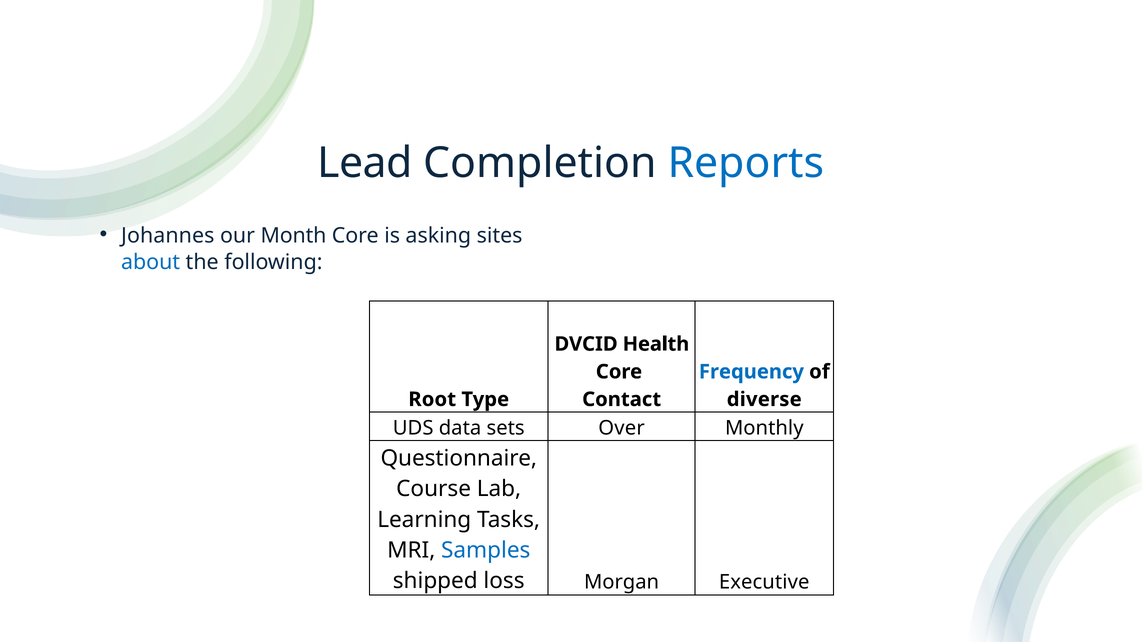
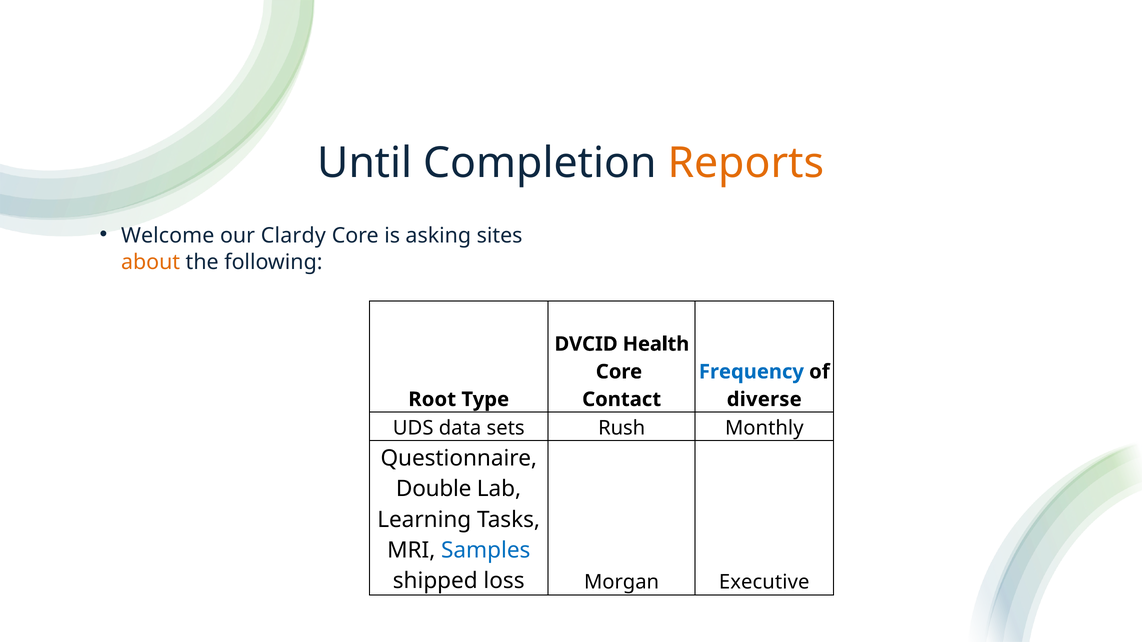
Lead: Lead -> Until (365, 163)
Reports colour: blue -> orange (746, 163)
Johannes: Johannes -> Welcome (168, 236)
Month: Month -> Clardy (293, 236)
about colour: blue -> orange (151, 262)
Over: Over -> Rush (622, 428)
Course: Course -> Double (434, 489)
